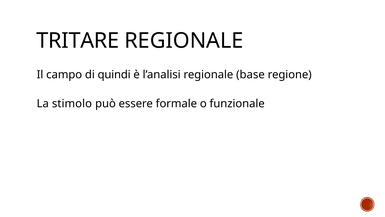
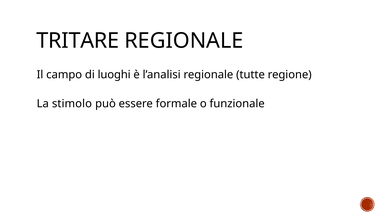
quindi: quindi -> luoghi (114, 74)
base: base -> tutte (251, 74)
